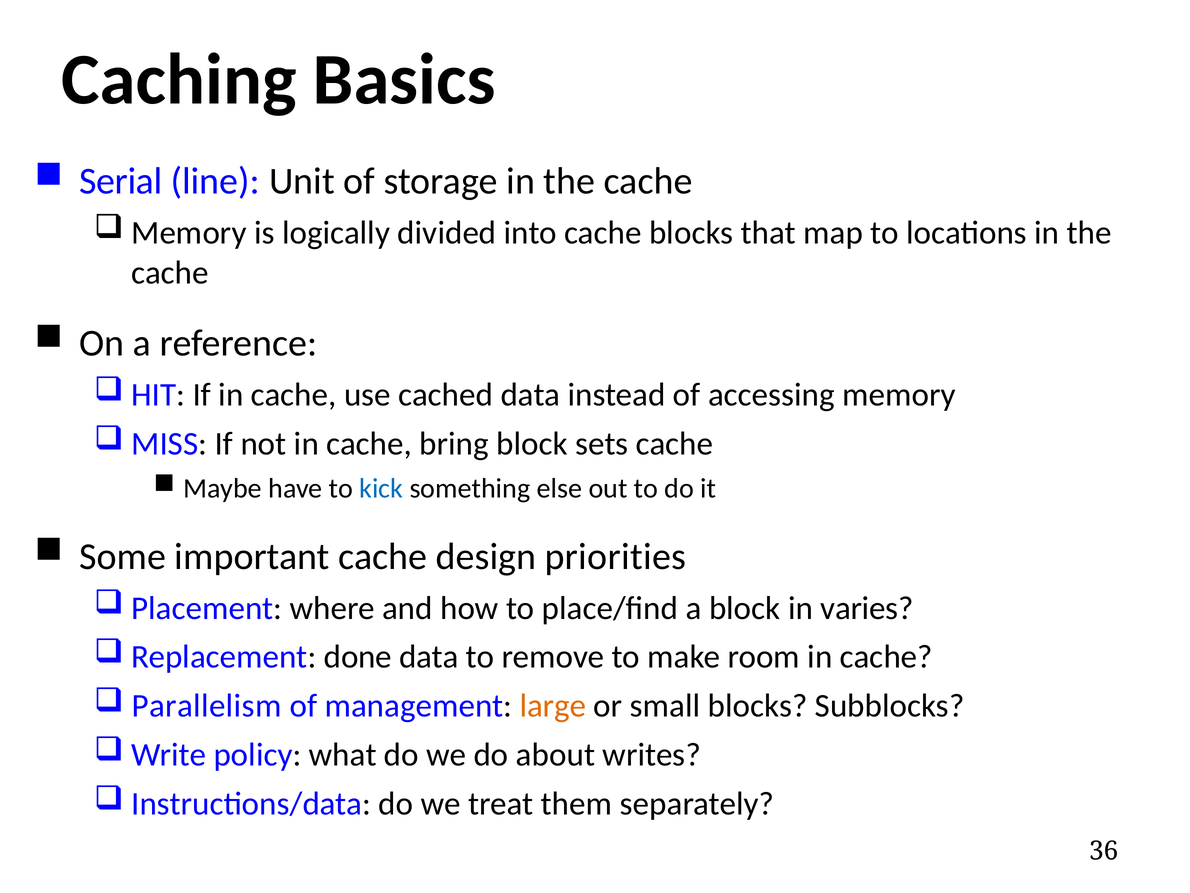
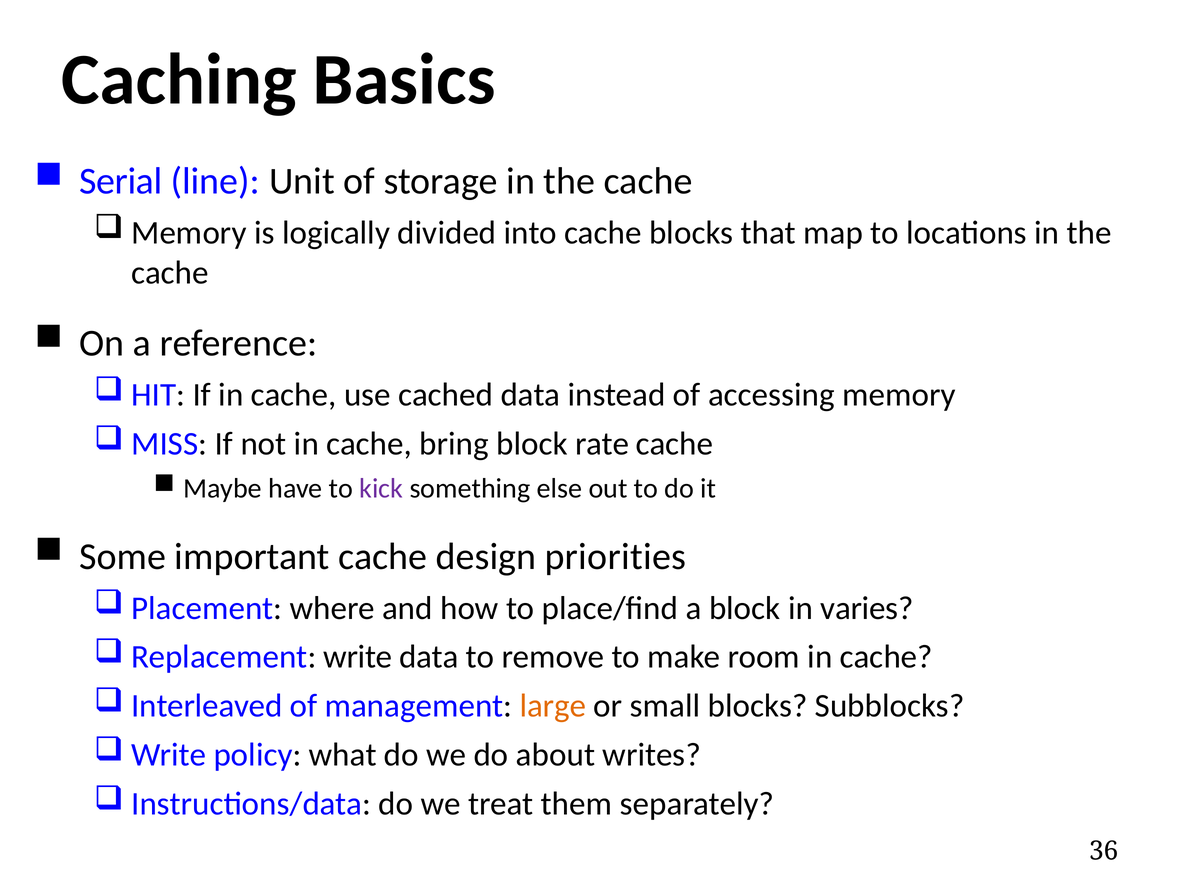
sets: sets -> rate (602, 444)
kick colour: blue -> purple (381, 488)
Replacement done: done -> write (358, 657)
Parallelism: Parallelism -> Interleaved (207, 706)
